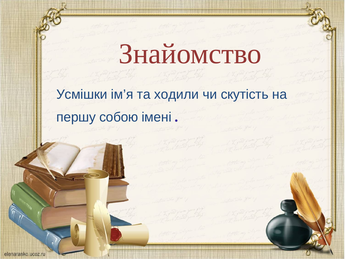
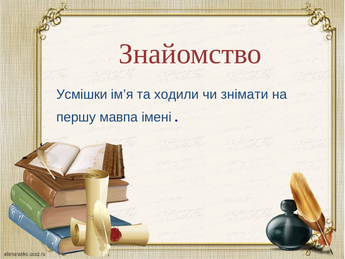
скутість: скутість -> знімати (245, 94)
собою: собою -> мавпа (119, 117)
